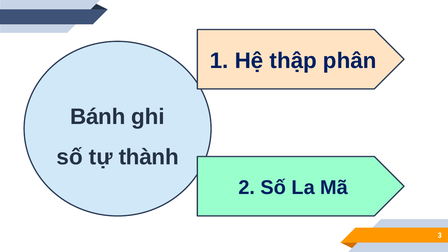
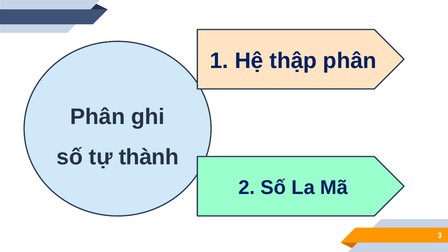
Bánh: Bánh -> Phân (98, 117)
